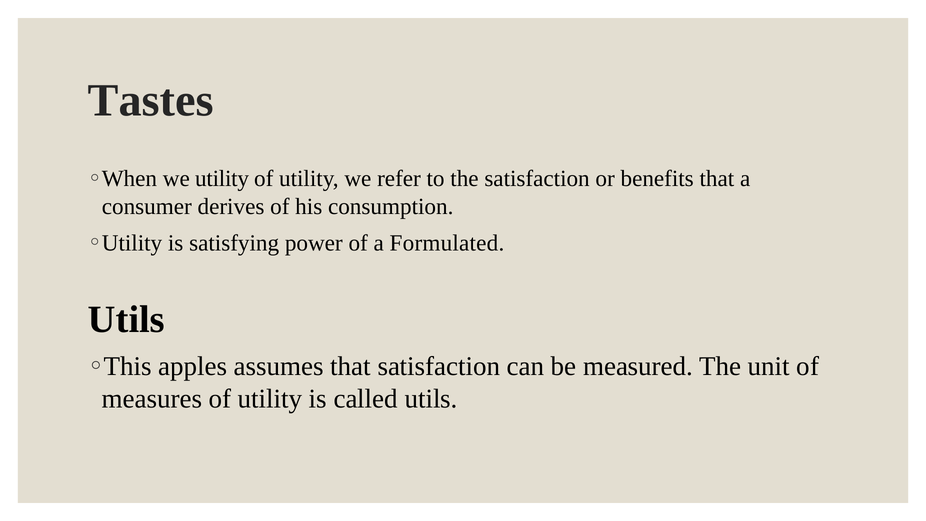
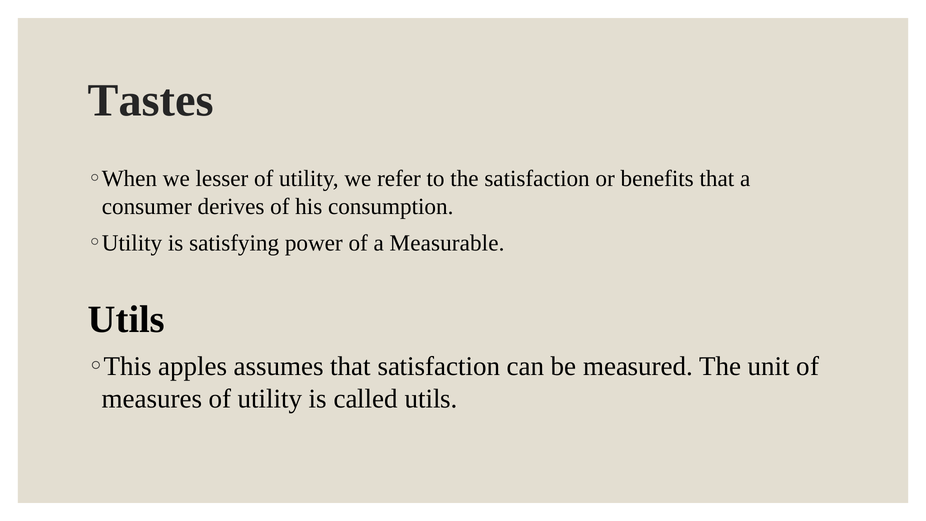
we utility: utility -> lesser (222, 179)
Formulated: Formulated -> Measurable (447, 243)
